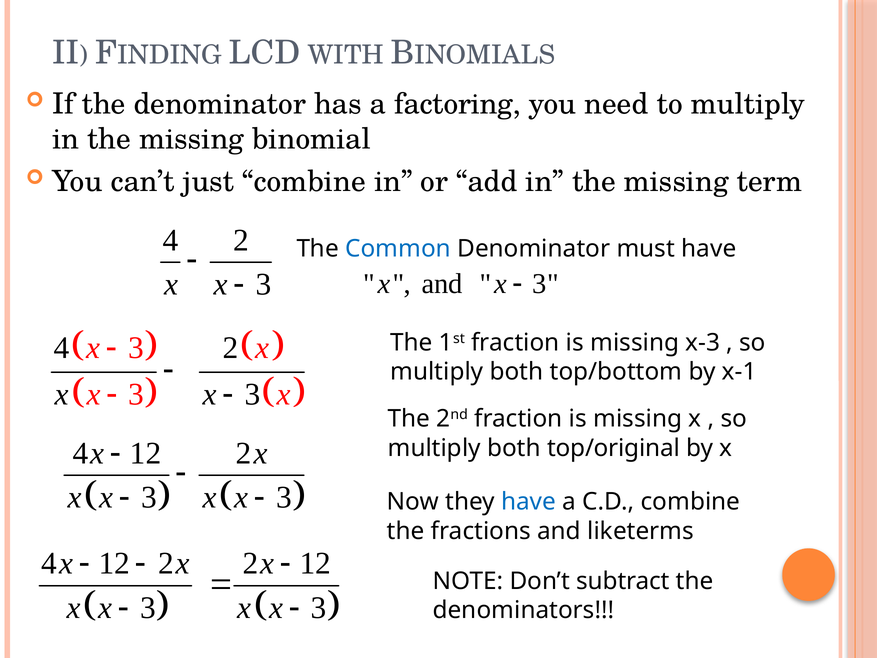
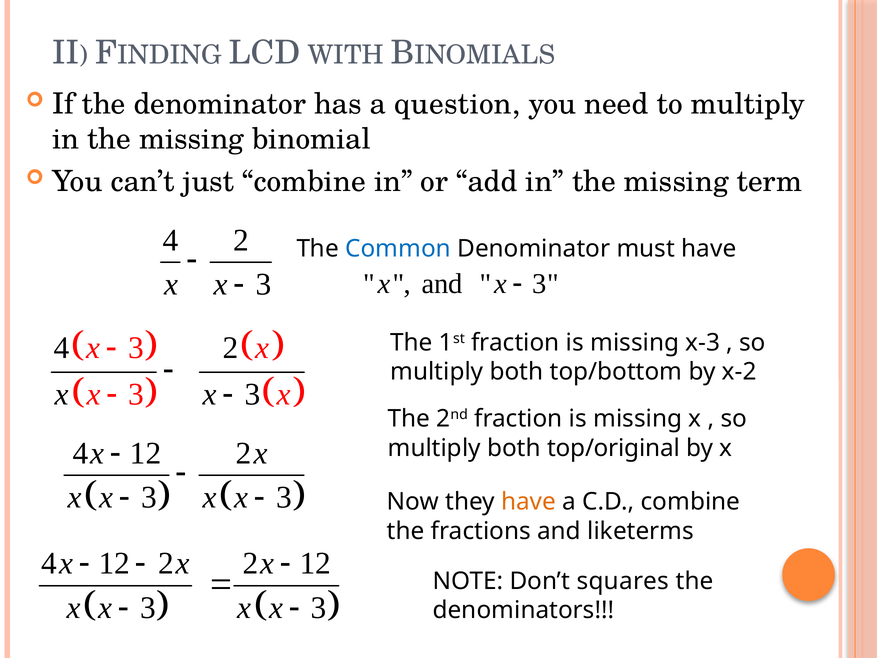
factoring: factoring -> question (457, 104)
x-1: x-1 -> x-2 (739, 372)
have colour: blue -> orange (529, 502)
subtract: subtract -> squares (623, 581)
